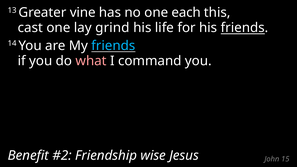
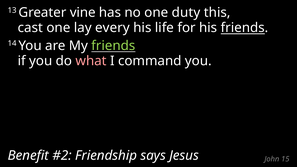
each: each -> duty (186, 12)
grind: grind -> every (112, 28)
friends colour: light blue -> light green (113, 46)
wise: wise -> says (153, 156)
